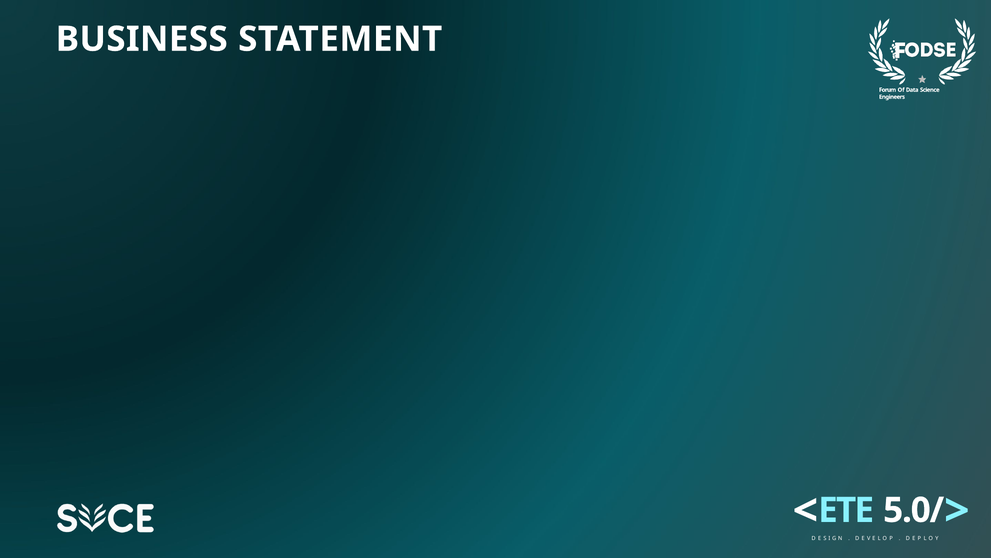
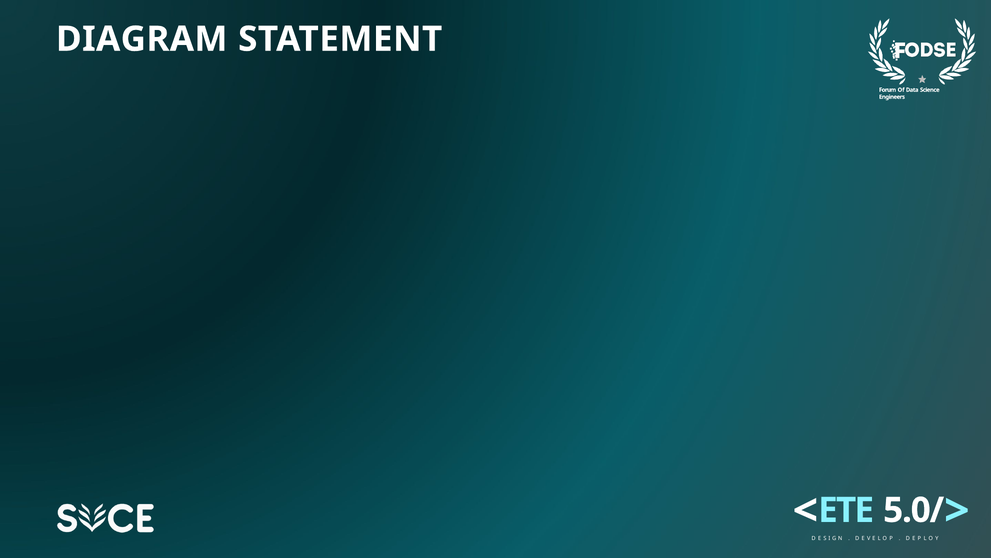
BUSINESS: BUSINESS -> DIAGRAM (142, 39)
